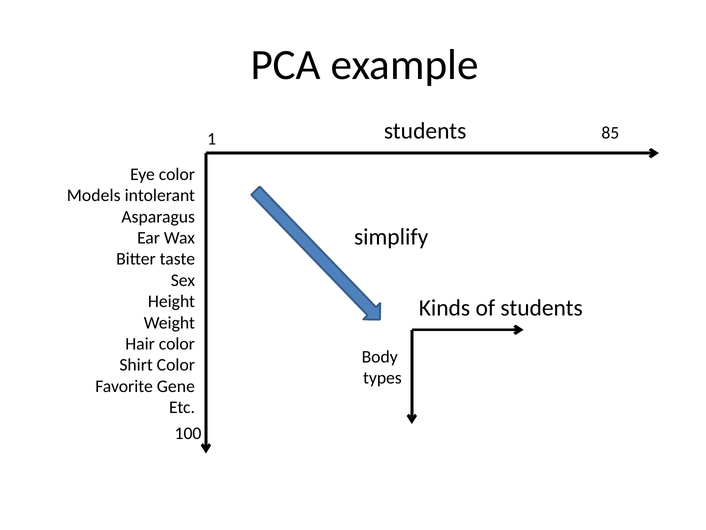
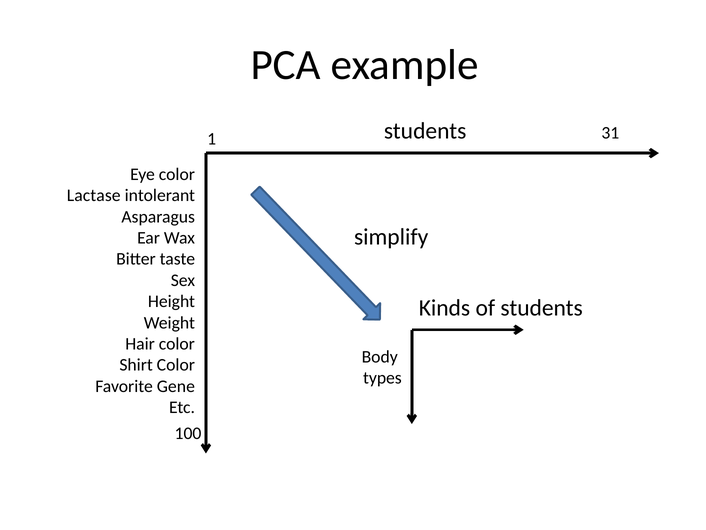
85: 85 -> 31 (610, 133)
Models: Models -> Lactase (94, 195)
